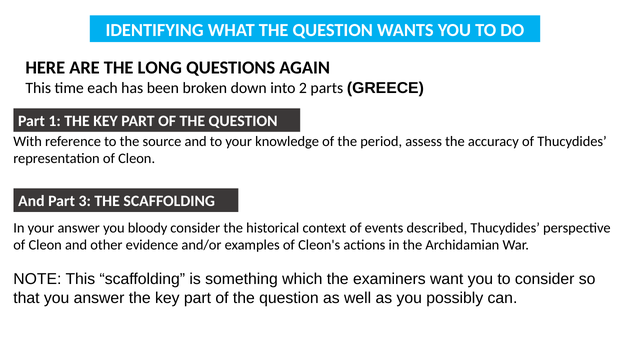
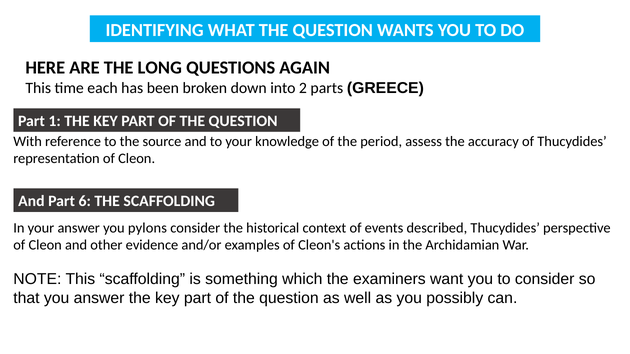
3: 3 -> 6 (85, 201)
bloody: bloody -> pylons (147, 228)
